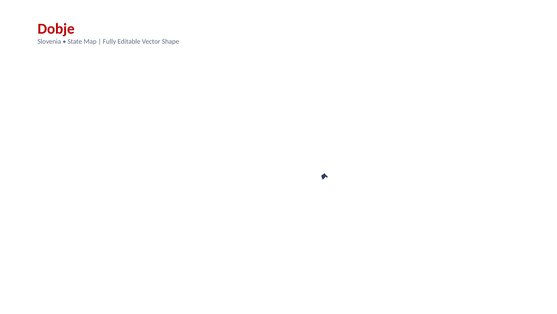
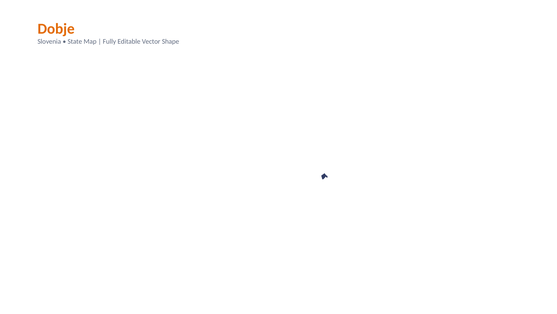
Dobje colour: red -> orange (56, 29)
